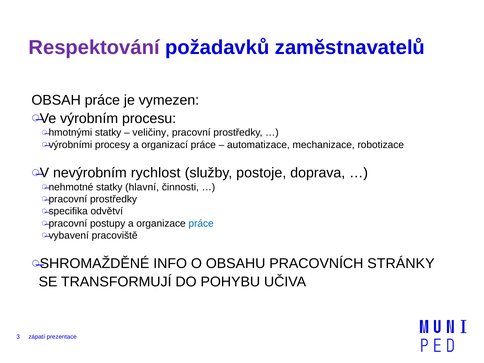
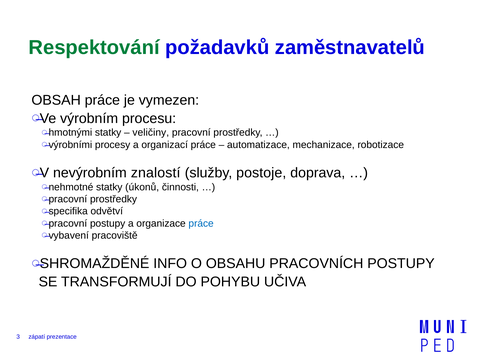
Respektování colour: purple -> green (94, 48)
rychlost: rychlost -> znalostí (156, 173)
hlavní: hlavní -> úkonů (142, 187)
PRACOVNÍCH STRÁNKY: STRÁNKY -> POSTUPY (401, 264)
